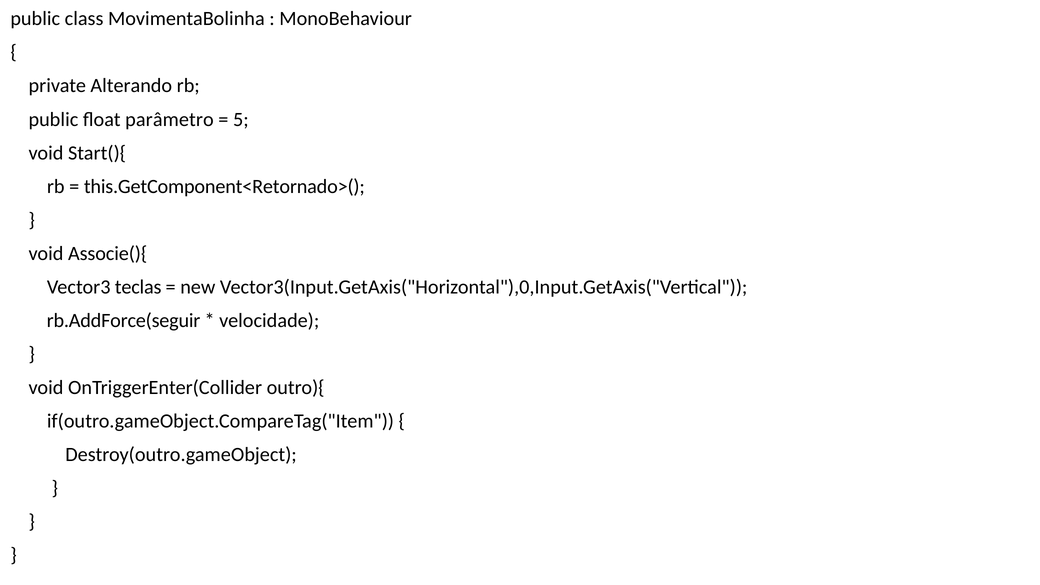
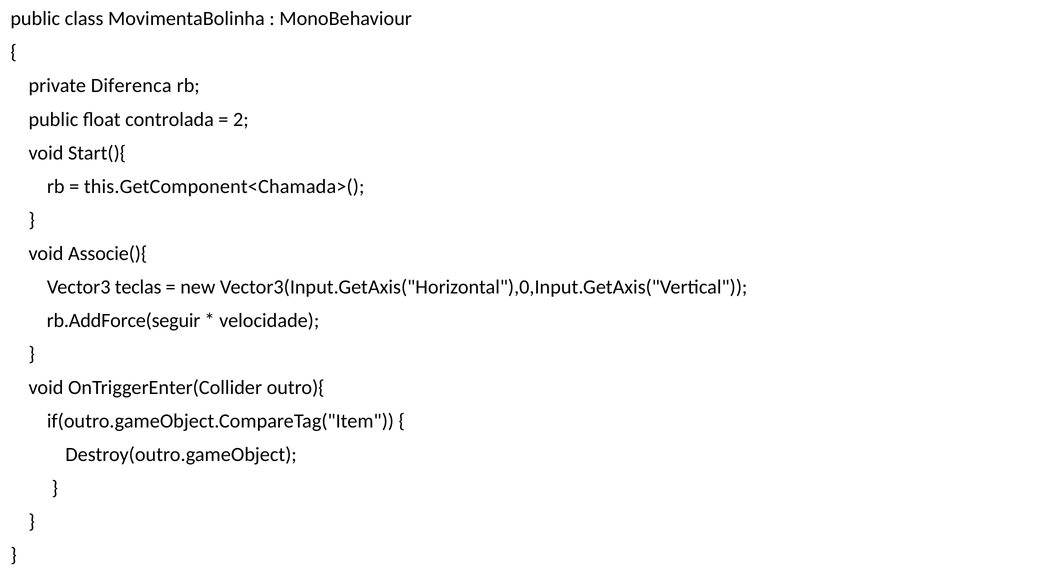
Alterando: Alterando -> Diferenca (131, 86)
parâmetro: parâmetro -> controlada (170, 119)
5: 5 -> 2 (241, 119)
this.GetComponent<Retornado>(: this.GetComponent<Retornado>( -> this.GetComponent<Chamada>( (224, 186)
